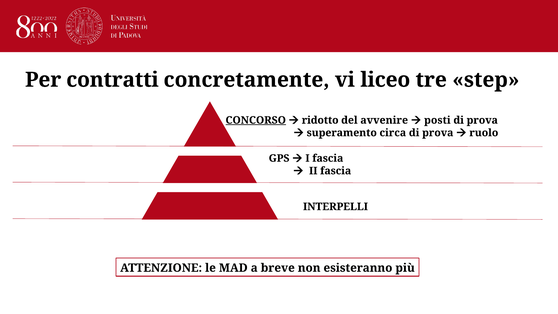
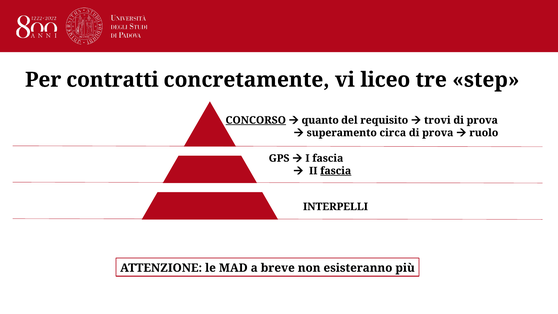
ridotto: ridotto -> quanto (320, 120)
avvenire: avvenire -> requisito (384, 120)
posti: posti -> trovi (437, 120)
fascia underline: none -> present (336, 171)
